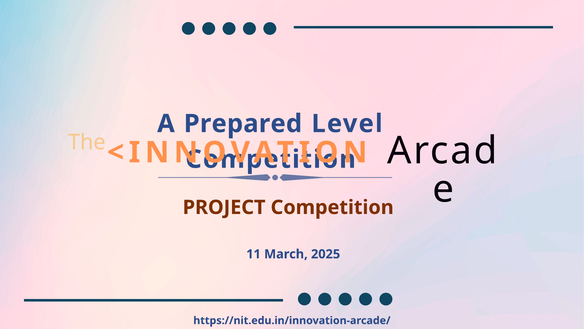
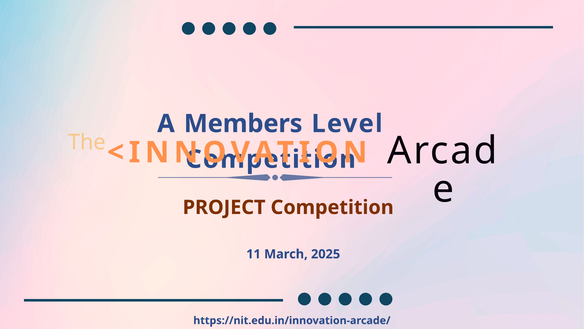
Prepared: Prepared -> Members (243, 124)
